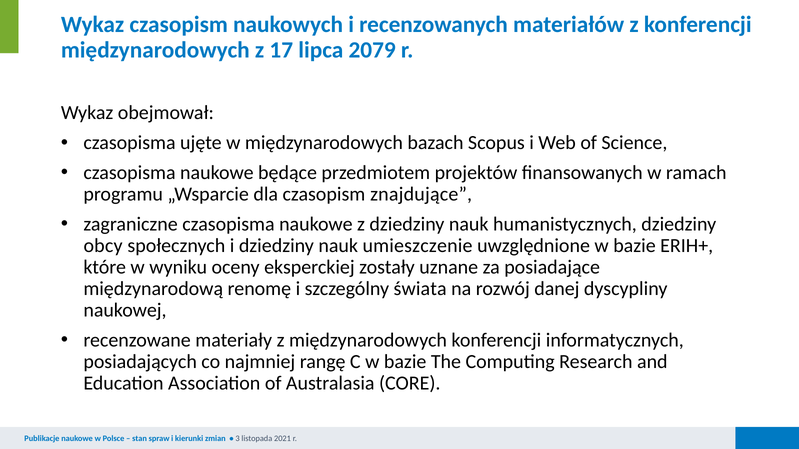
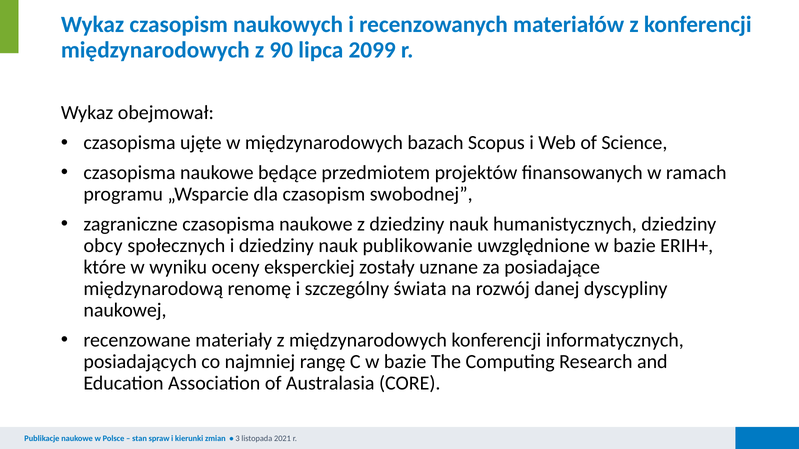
17: 17 -> 90 (281, 50)
2079: 2079 -> 2099 (372, 50)
znajdujące: znajdujące -> swobodnej (421, 194)
umieszczenie: umieszczenie -> publikowanie (418, 246)
